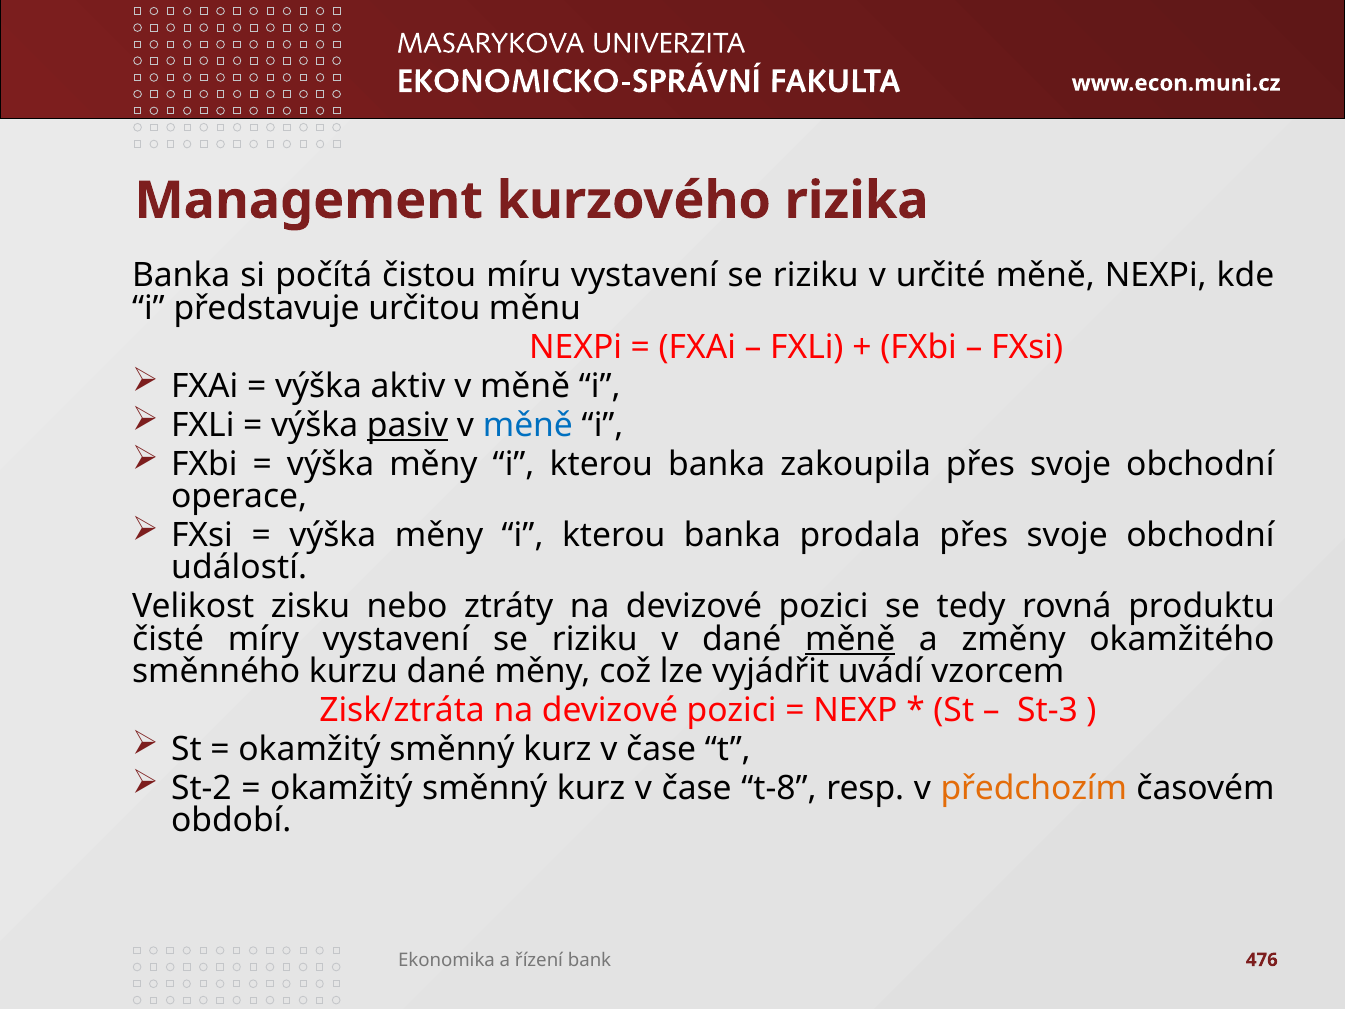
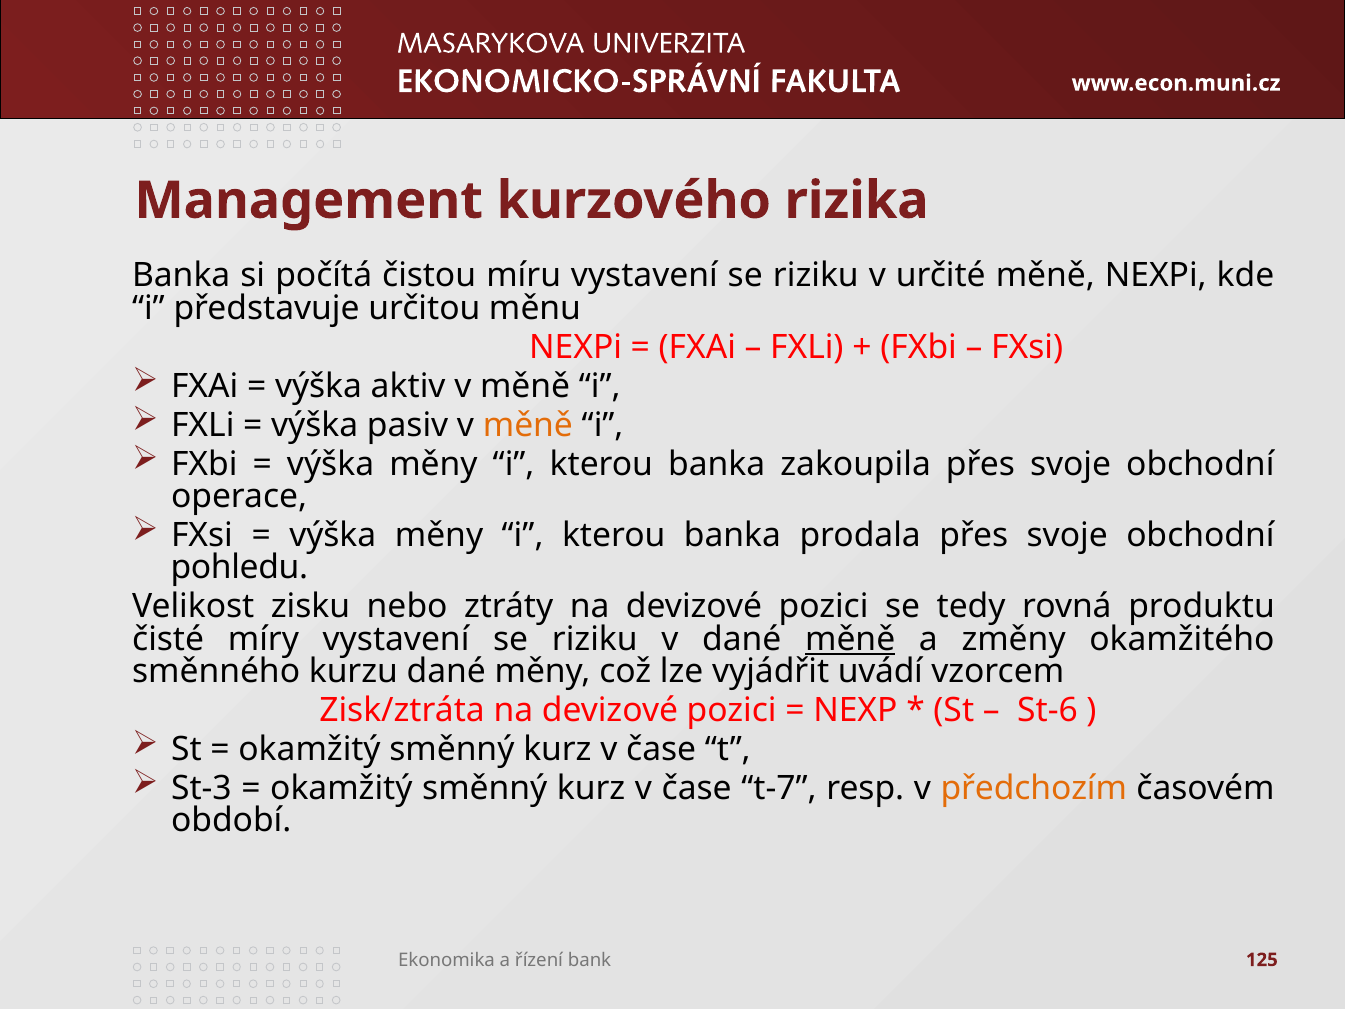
pasiv underline: present -> none (408, 425)
měně colour: blue -> orange (528, 425)
událostí: událostí -> pohledu (239, 568)
St-3: St-3 -> St-6 (1048, 710)
St-2: St-2 -> St-3 (201, 788)
t-8: t-8 -> t-7 (779, 788)
476: 476 -> 125 (1262, 960)
